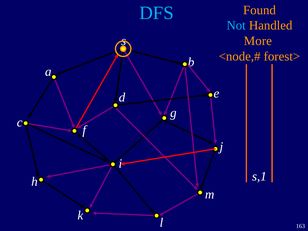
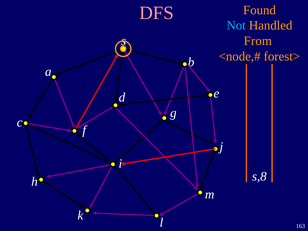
DFS colour: light blue -> pink (157, 13)
More: More -> From (258, 41)
s,1: s,1 -> s,8 (259, 176)
